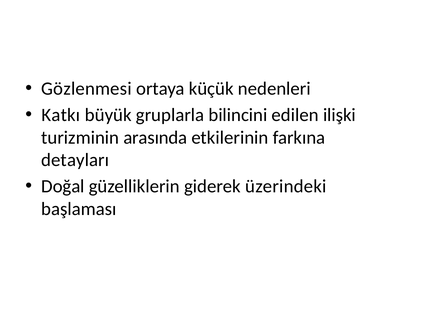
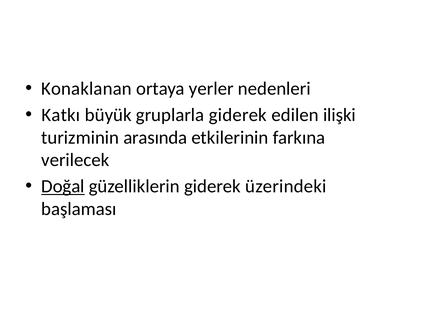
Gözlenmesi: Gözlenmesi -> Konaklanan (87, 89)
küçük: küçük -> yerler (211, 89)
gruplarla bilincini: bilincini -> giderek (238, 115)
detayları: detayları -> verilecek (75, 160)
Doğal underline: none -> present (63, 187)
